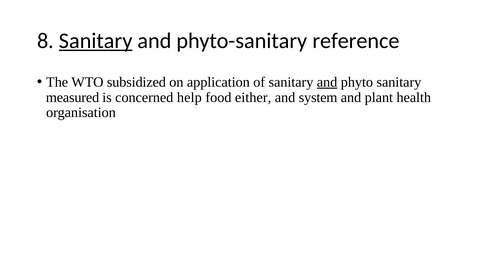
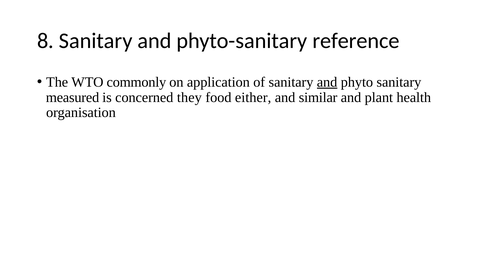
Sanitary underline: present -> none (96, 41)
subsidized: subsidized -> commonly (136, 82)
help: help -> they (189, 97)
system: system -> similar (318, 97)
